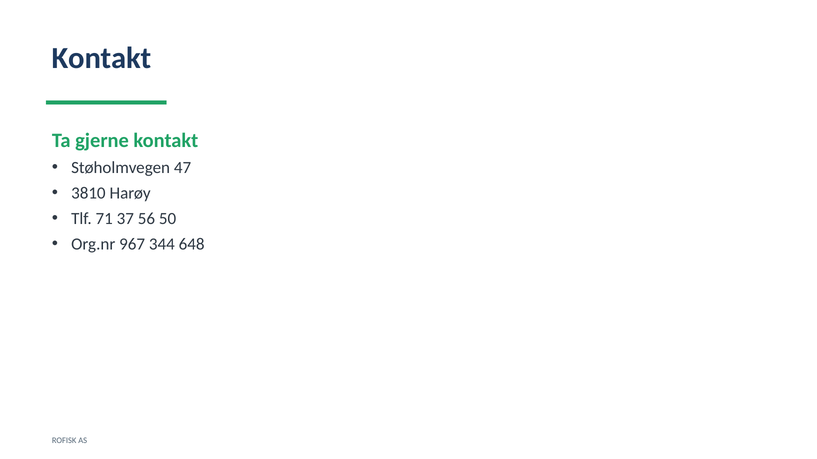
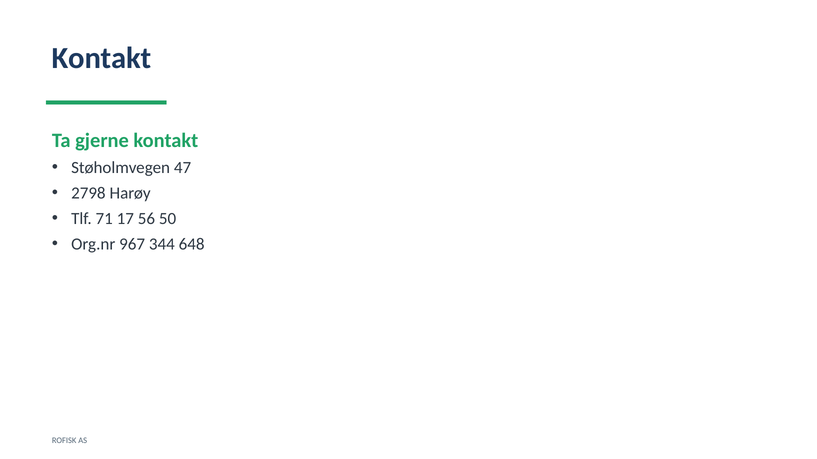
3810: 3810 -> 2798 (88, 194)
37: 37 -> 17 (125, 219)
